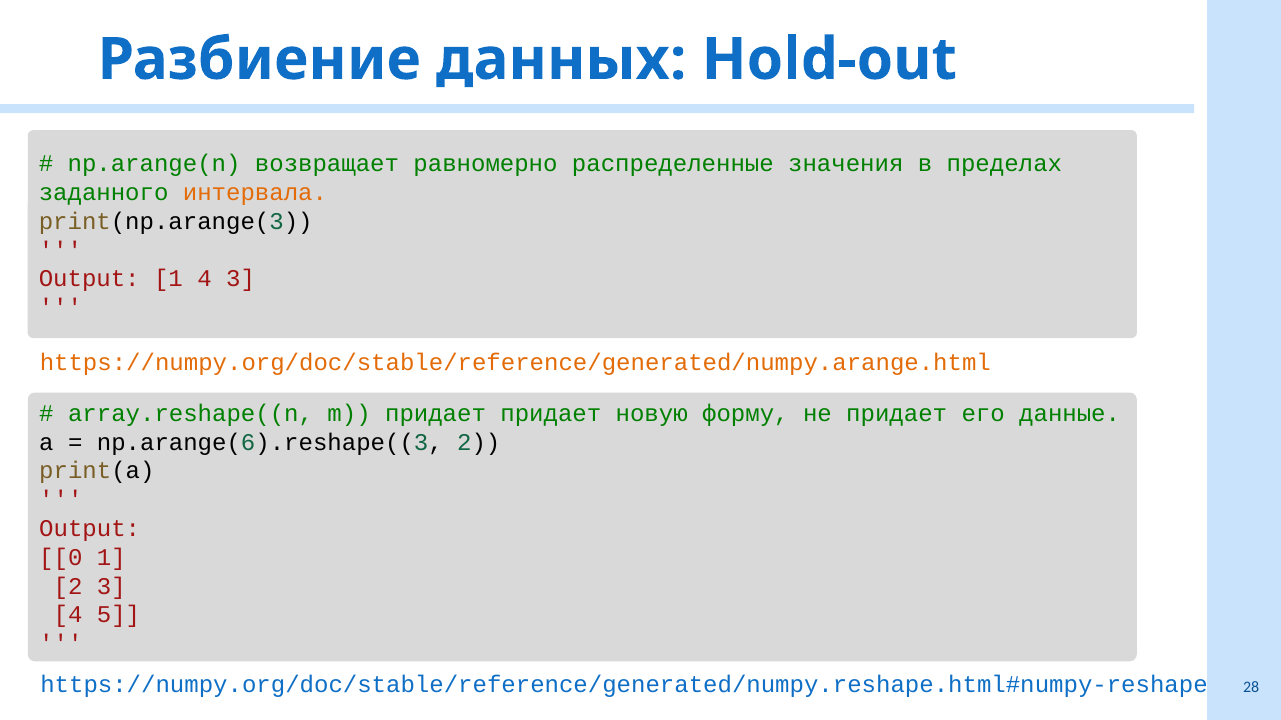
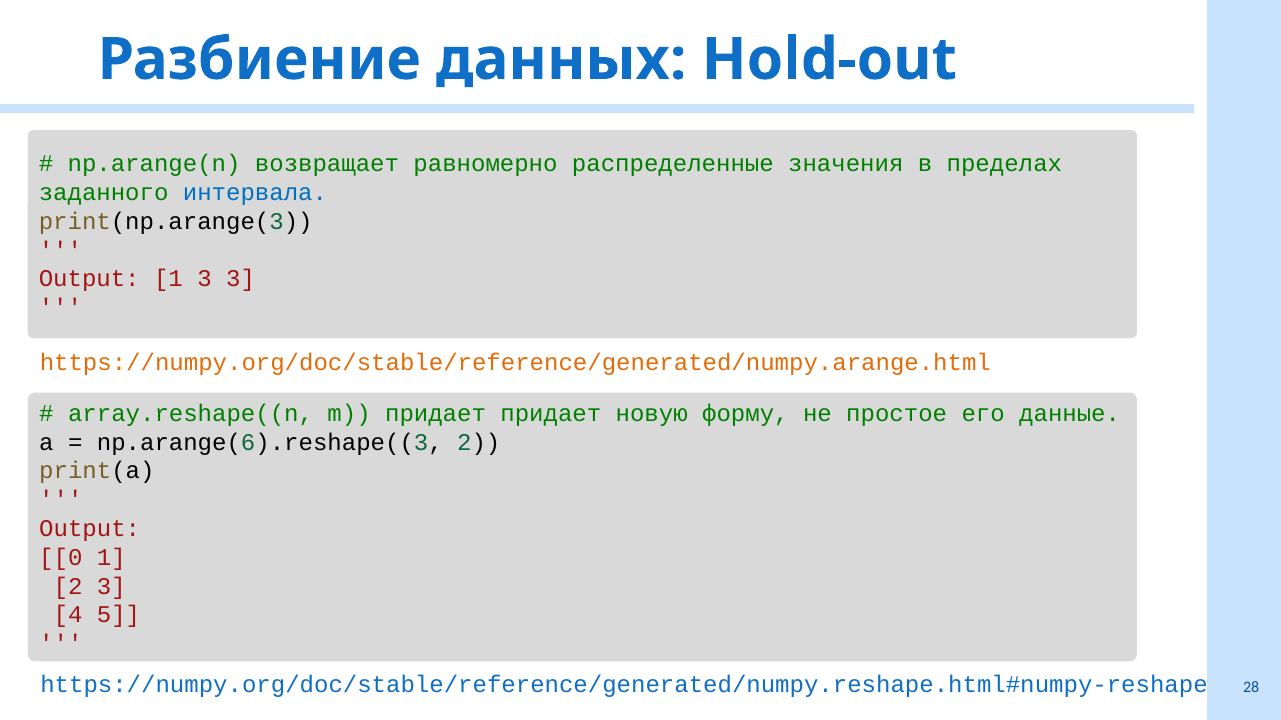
интервала colour: orange -> blue (255, 193)
1 4: 4 -> 3 (204, 279)
не придает: придает -> простое (897, 414)
